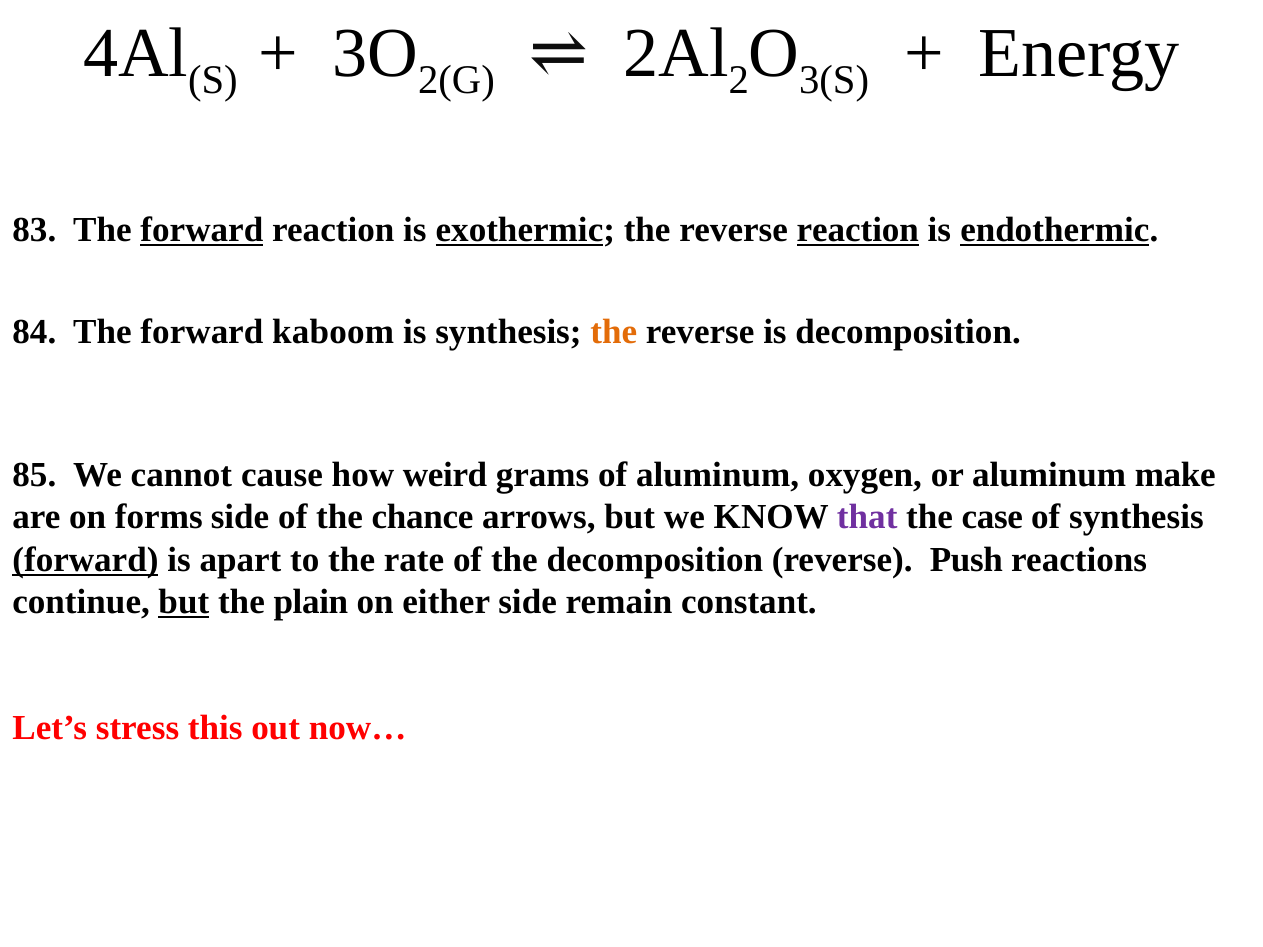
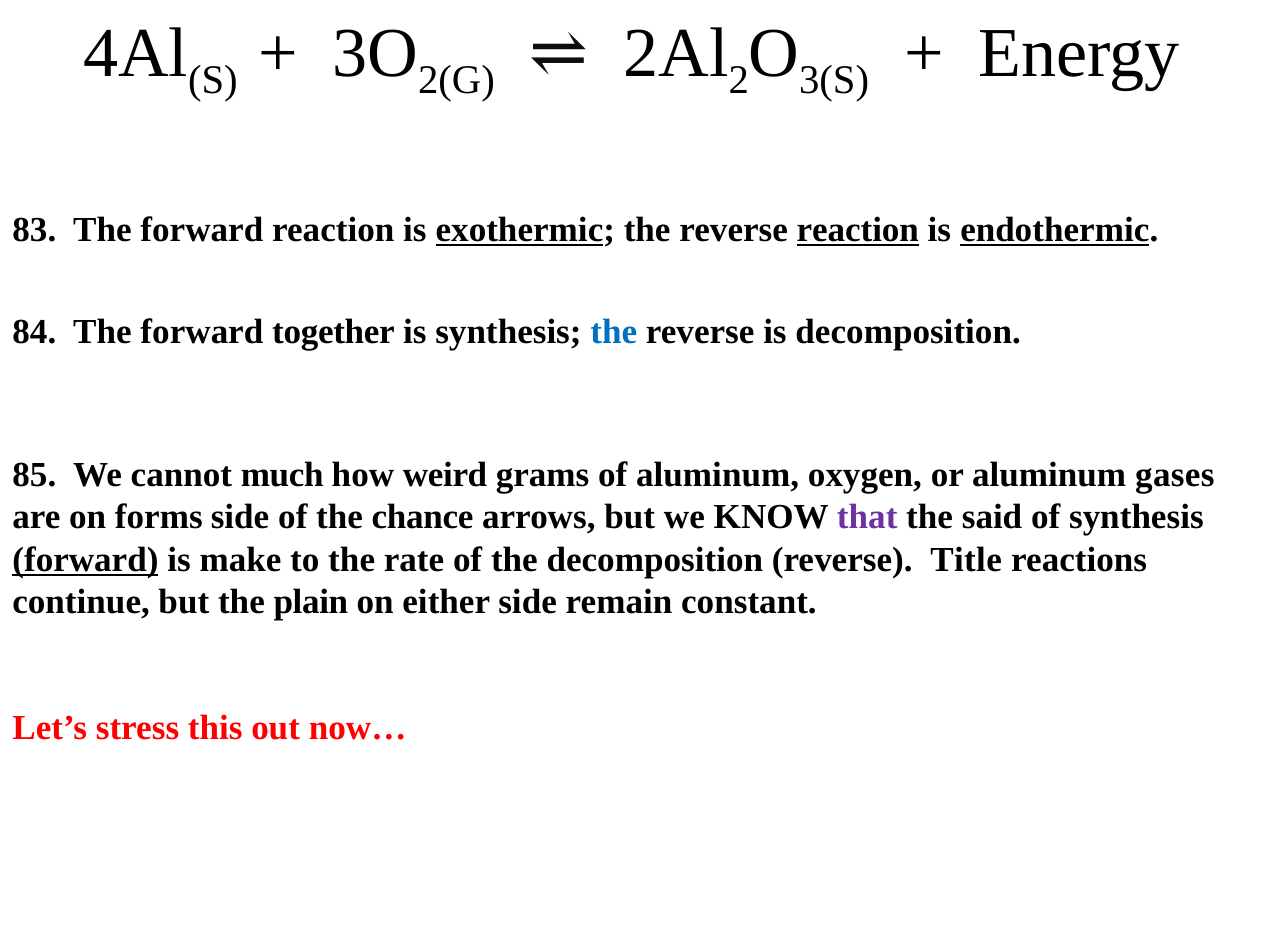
forward underline: present -> none (202, 230)
kaboom: kaboom -> together (333, 332)
the colour: orange -> blue (614, 332)
cause: cause -> much (282, 475)
make: make -> gases (1175, 475)
case: case -> said (992, 518)
apart: apart -> make (240, 560)
Push: Push -> Title (966, 560)
but underline: present -> none (184, 602)
